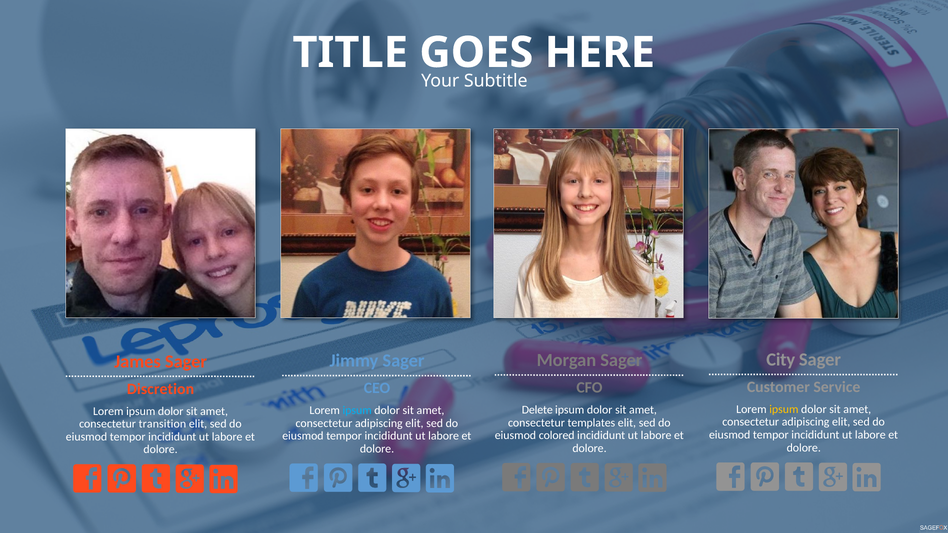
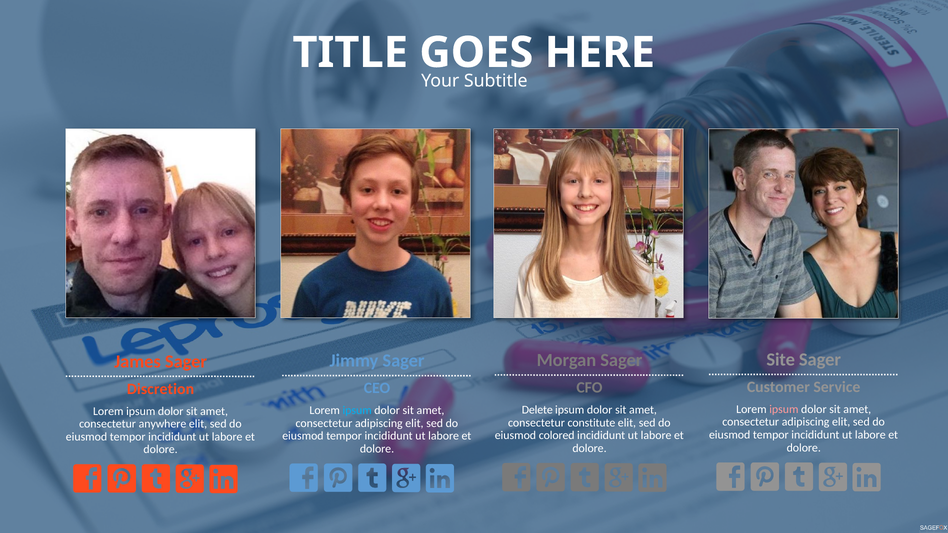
City: City -> Site (781, 360)
ipsum colour: yellow -> pink (784, 409)
templates: templates -> constitute (591, 423)
transition: transition -> anywhere (162, 424)
